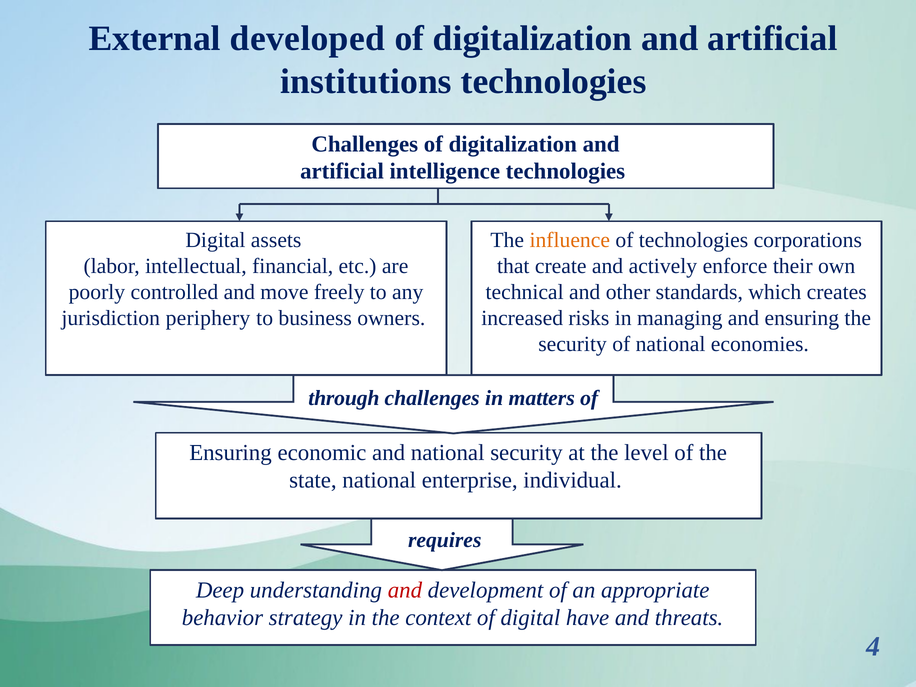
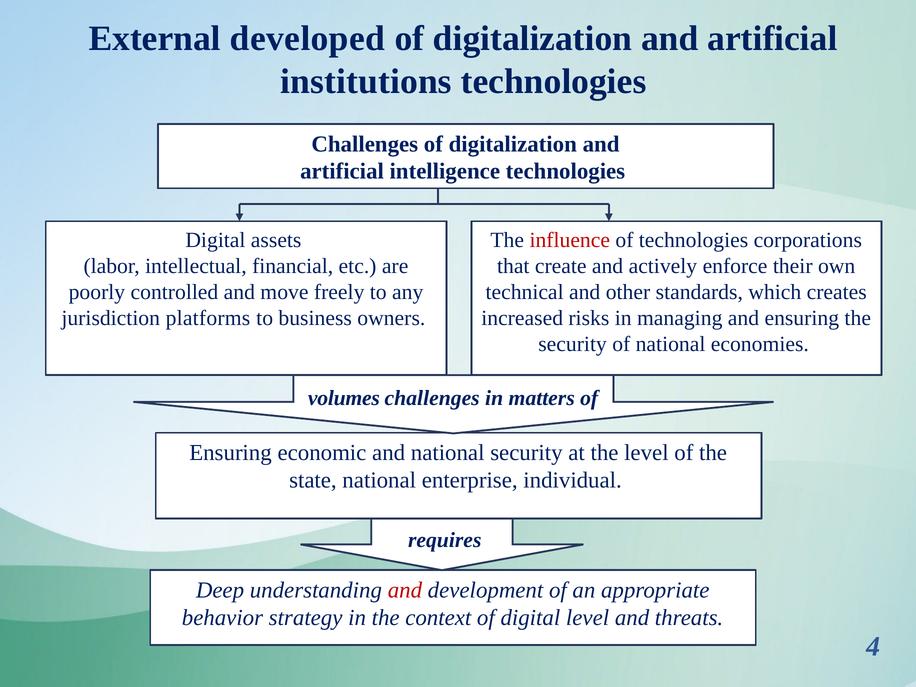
influence colour: orange -> red (570, 240)
periphery: periphery -> platforms (208, 318)
through: through -> volumes (344, 398)
digital have: have -> level (588, 618)
